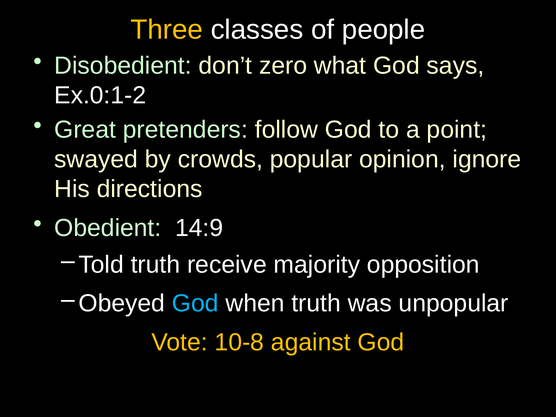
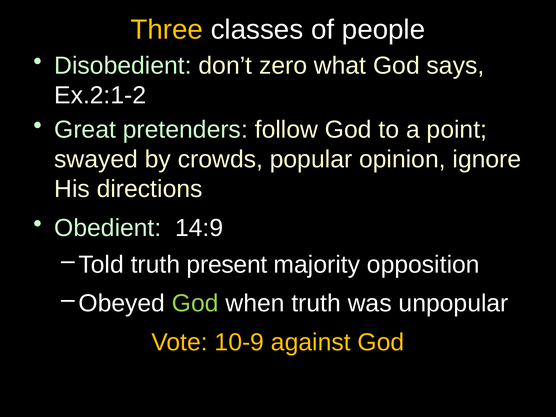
Ex.0:1-2: Ex.0:1-2 -> Ex.2:1-2 (100, 95)
receive: receive -> present (227, 265)
God colour: light blue -> light green (195, 303)
10-8: 10-8 -> 10-9 (239, 342)
